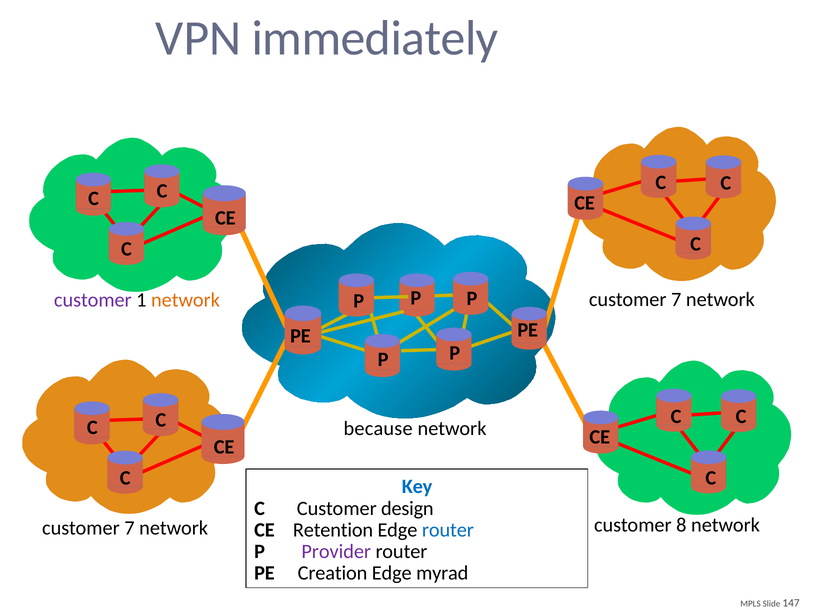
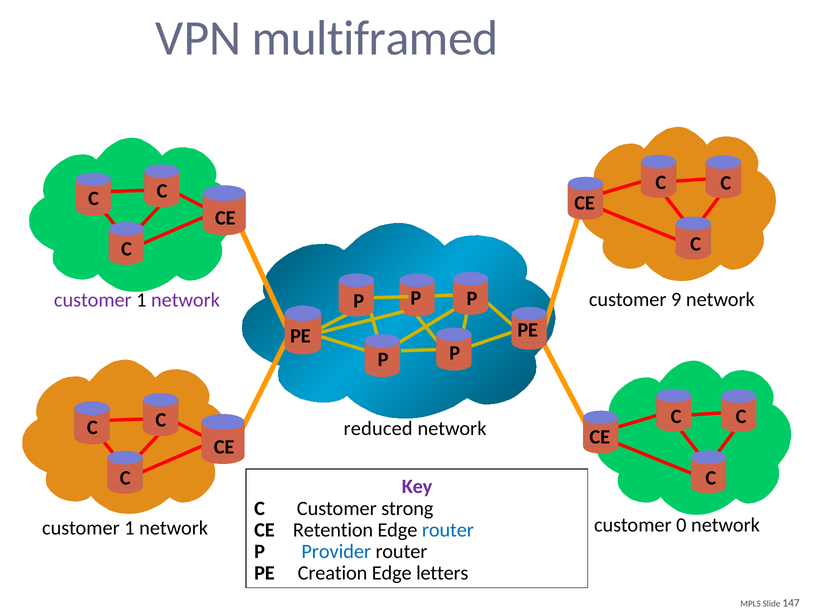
immediately: immediately -> multiframed (375, 38)
7: 7 -> 9 (676, 299)
network colour: orange -> purple (185, 300)
because: because -> reduced (378, 428)
Key colour: blue -> purple (417, 486)
design: design -> strong (407, 508)
7: 7 -> 1 (129, 528)
8: 8 -> 0 (681, 525)
Provider colour: purple -> blue (336, 551)
myrad: myrad -> letters (442, 573)
